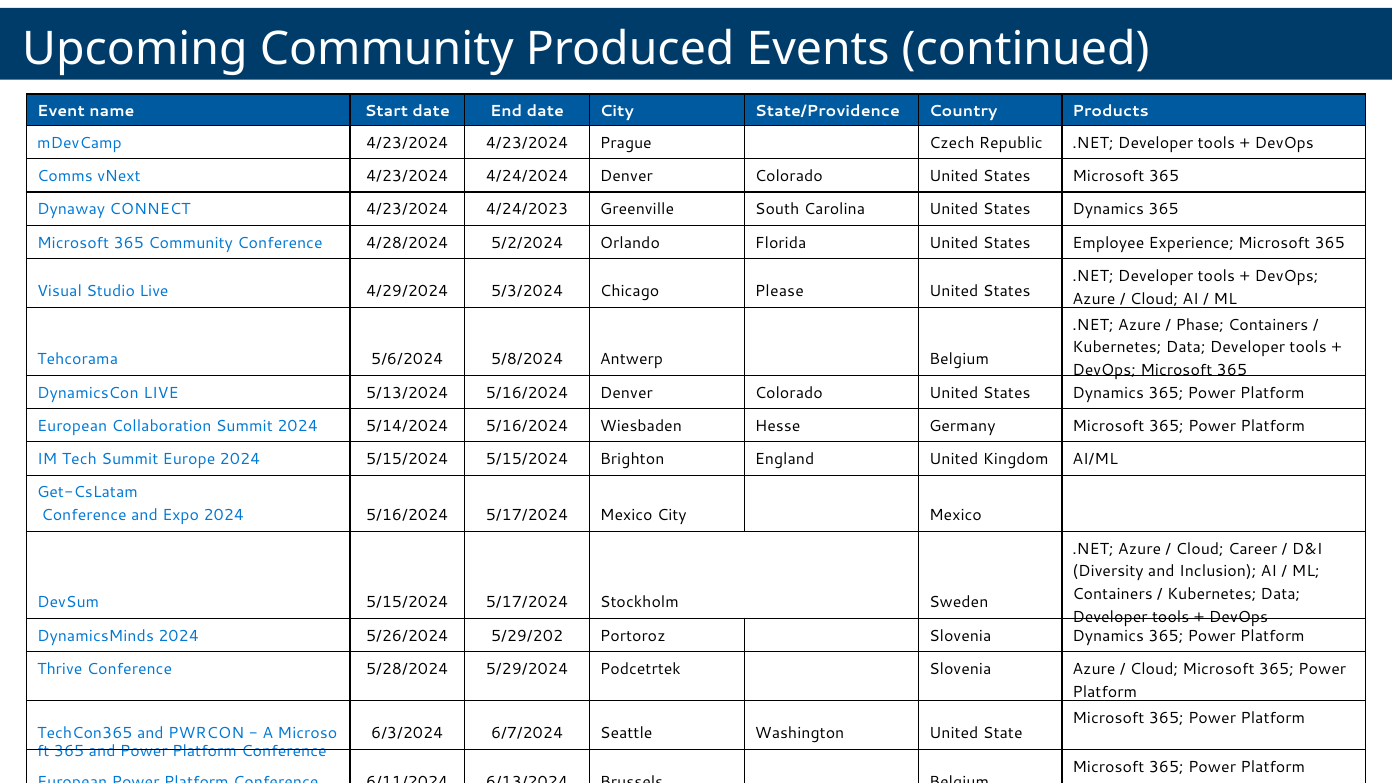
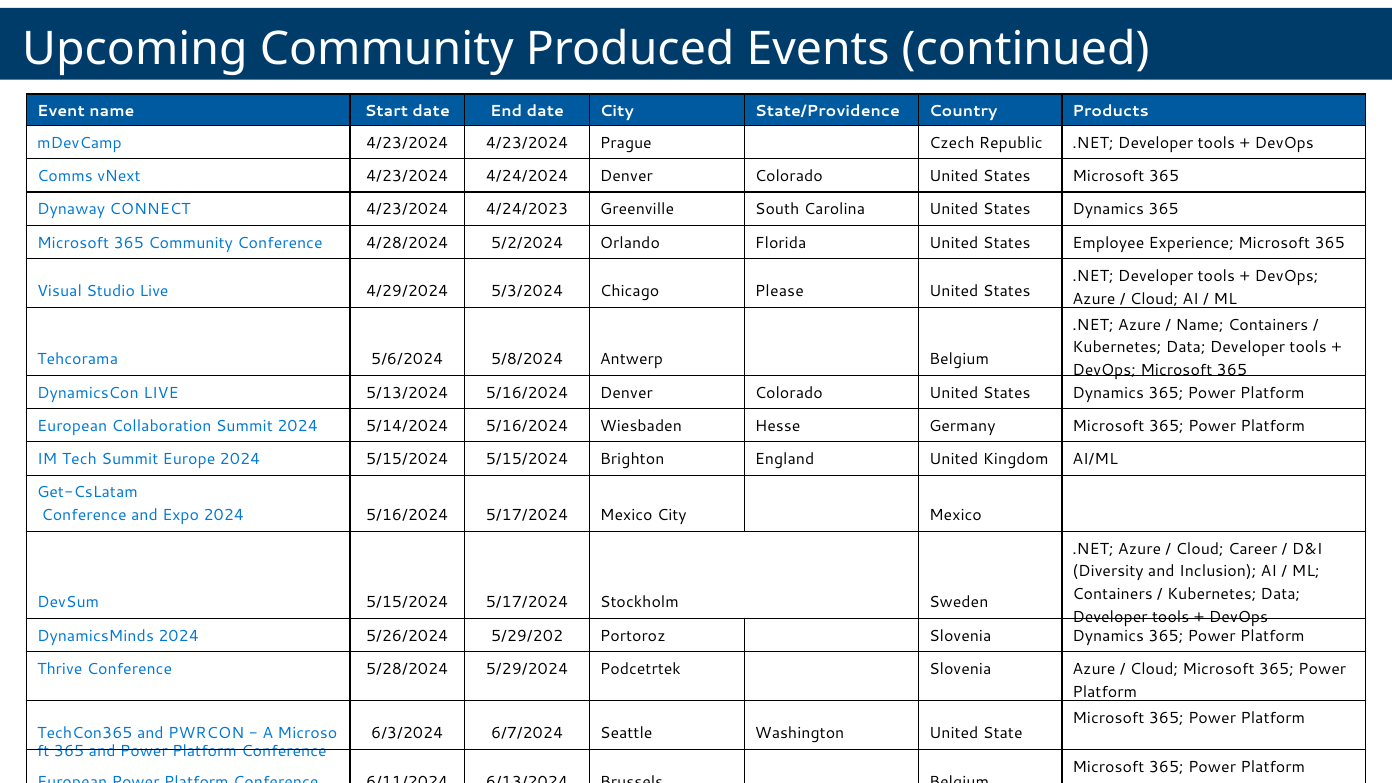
Phase: Phase -> Name (1200, 325)
